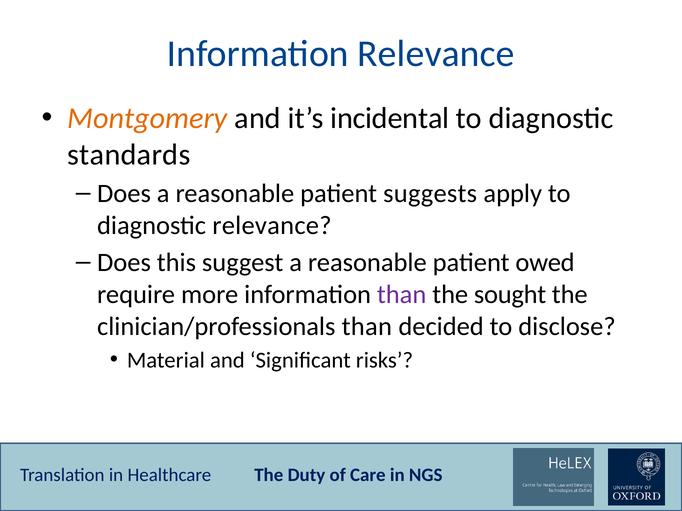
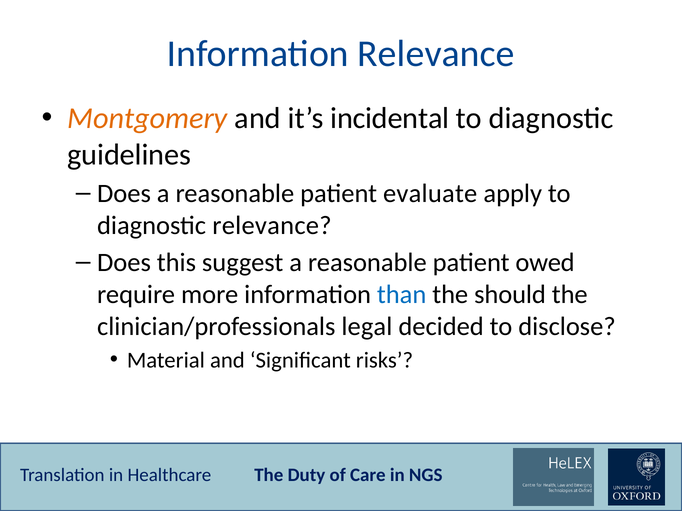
standards: standards -> guidelines (129, 155)
suggests: suggests -> evaluate (430, 194)
than colour: purple -> blue (402, 295)
sought: sought -> should (510, 295)
clinician/professionals than: than -> legal (367, 327)
